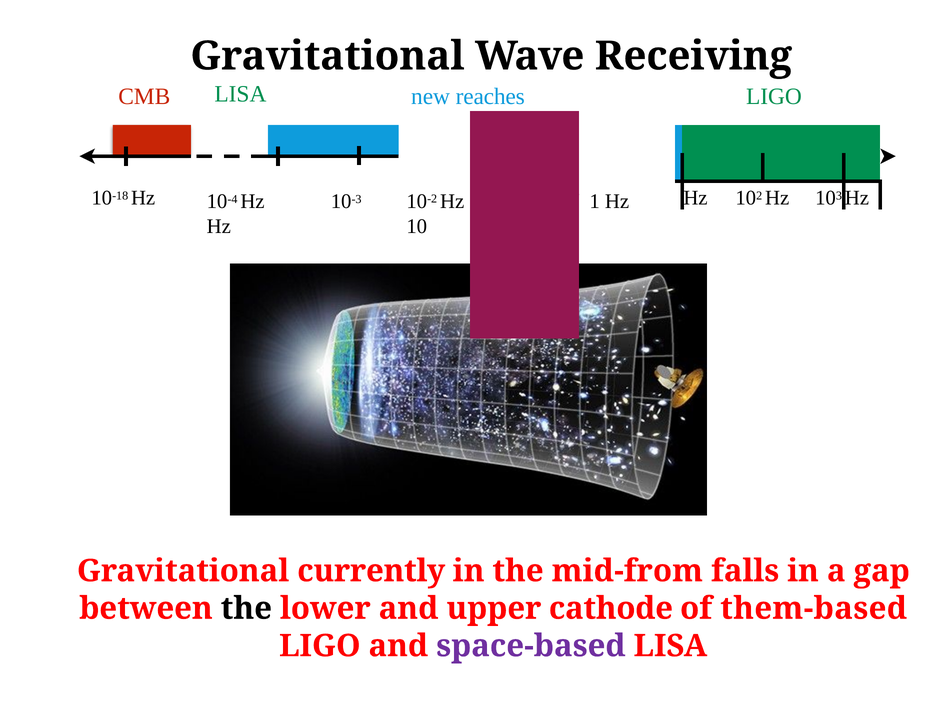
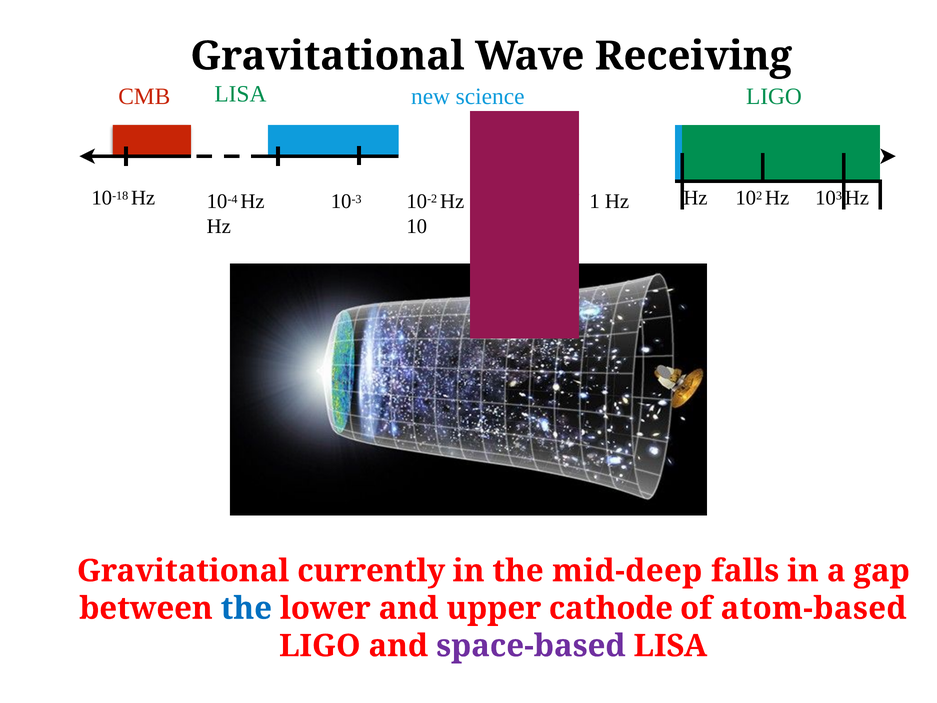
reaches: reaches -> science (490, 97)
mid-from: mid-from -> mid-deep (627, 571)
the colour: black -> blue (246, 608)
them-based: them-based -> atom-based (814, 608)
